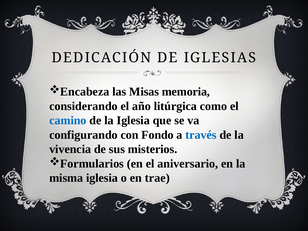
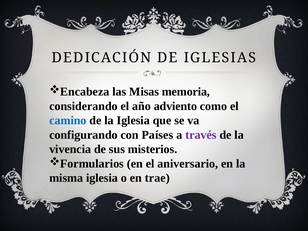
litúrgica: litúrgica -> adviento (175, 106)
Fondo: Fondo -> Países (157, 135)
través colour: blue -> purple (201, 135)
